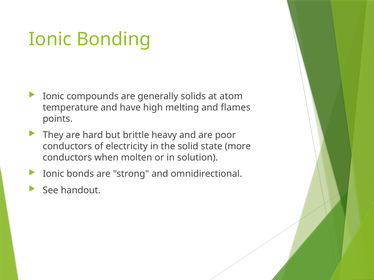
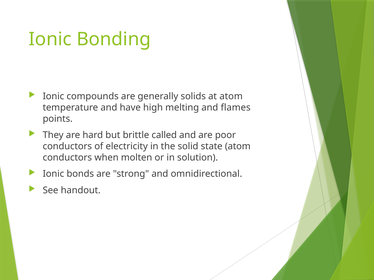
heavy: heavy -> called (164, 135)
state more: more -> atom (238, 147)
